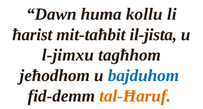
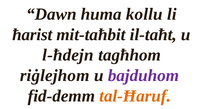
il-jista: il-jista -> il-taħt (153, 35)
l-jimxu: l-jimxu -> l-ħdejn (68, 55)
jeħodhom: jeħodhom -> riġlejhom (55, 76)
bajduhom colour: blue -> purple (143, 76)
